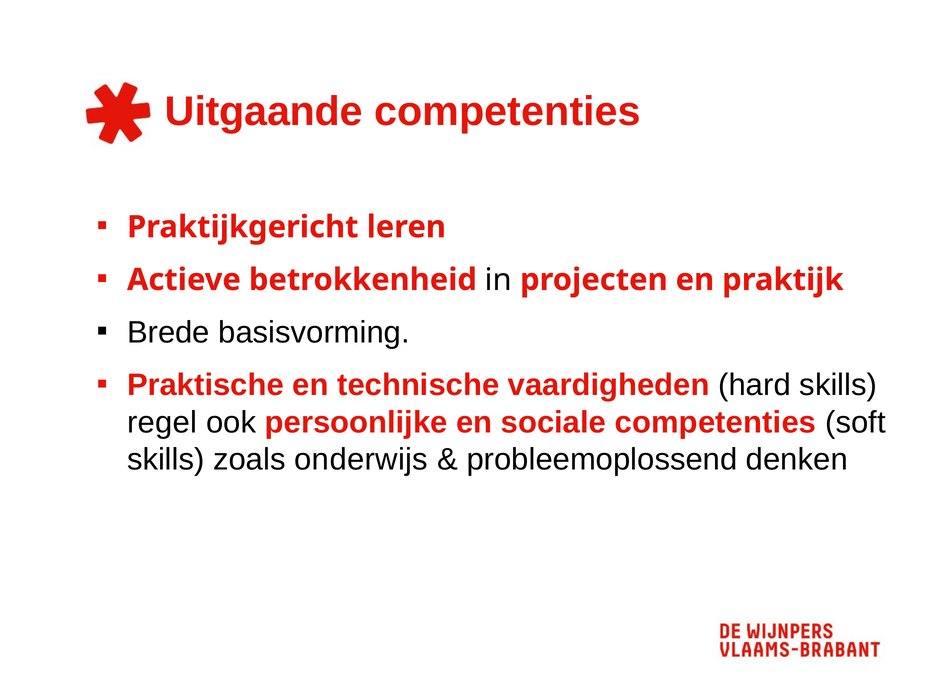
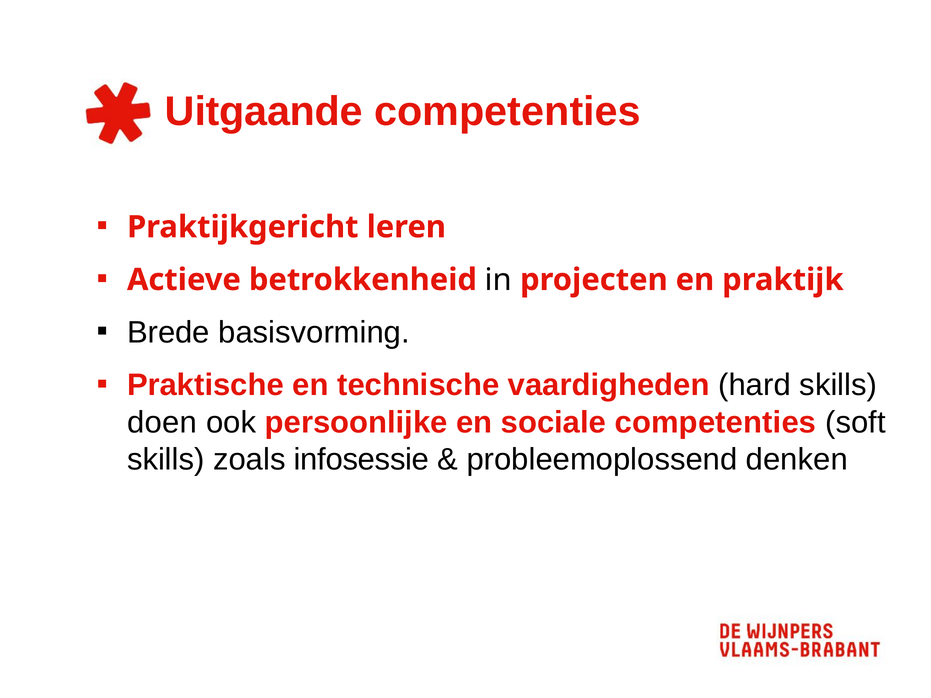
regel: regel -> doen (162, 423)
onderwijs: onderwijs -> infosessie (362, 460)
